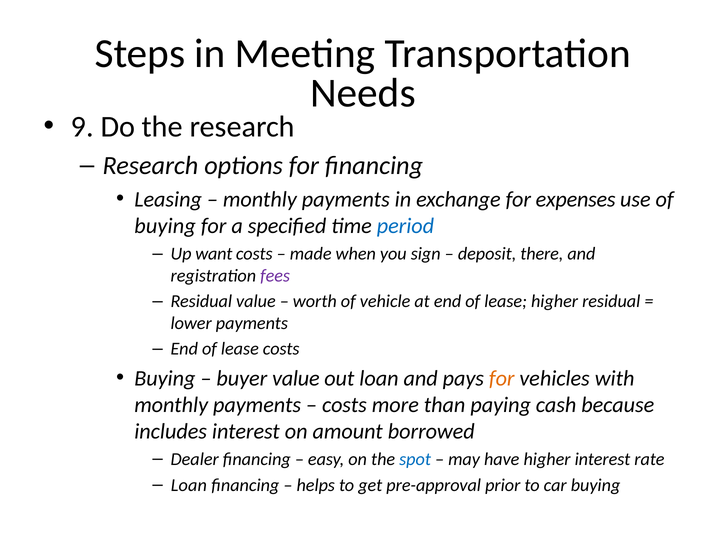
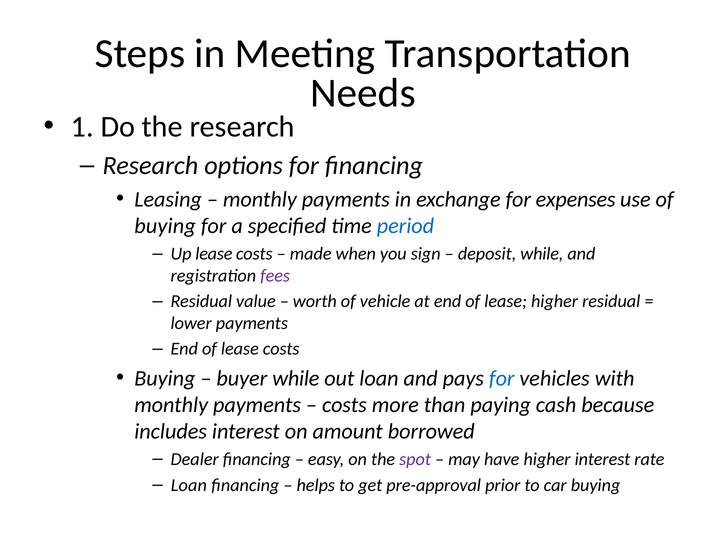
9: 9 -> 1 (82, 127)
Up want: want -> lease (214, 254)
deposit there: there -> while (542, 254)
buyer value: value -> while (296, 379)
for colour: orange -> blue (502, 379)
spot colour: blue -> purple (415, 460)
